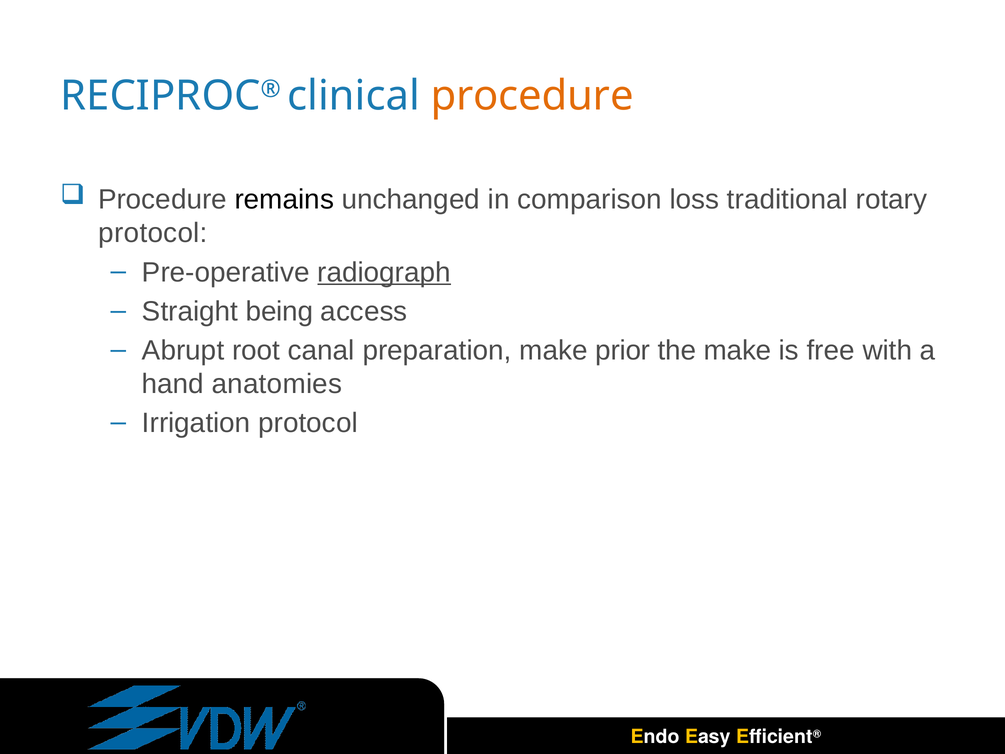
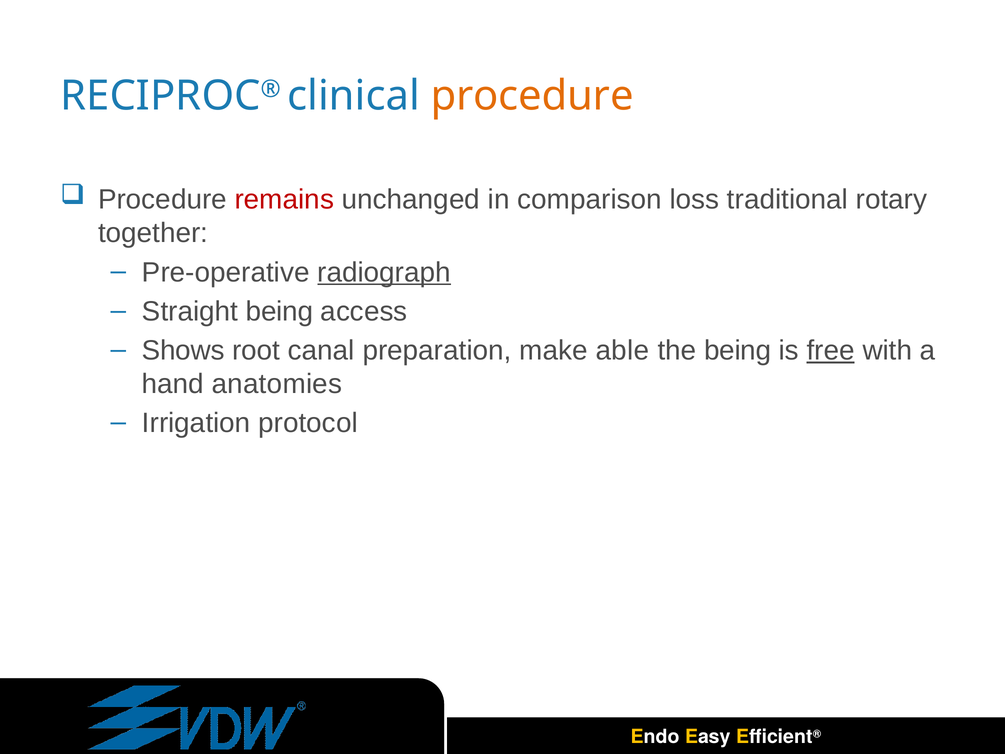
remains colour: black -> red (284, 200)
protocol: protocol -> together (153, 233)
Abrupt: Abrupt -> Shows (183, 350)
prior: prior -> able (622, 350)
the make: make -> being (738, 350)
free underline: none -> present (831, 350)
